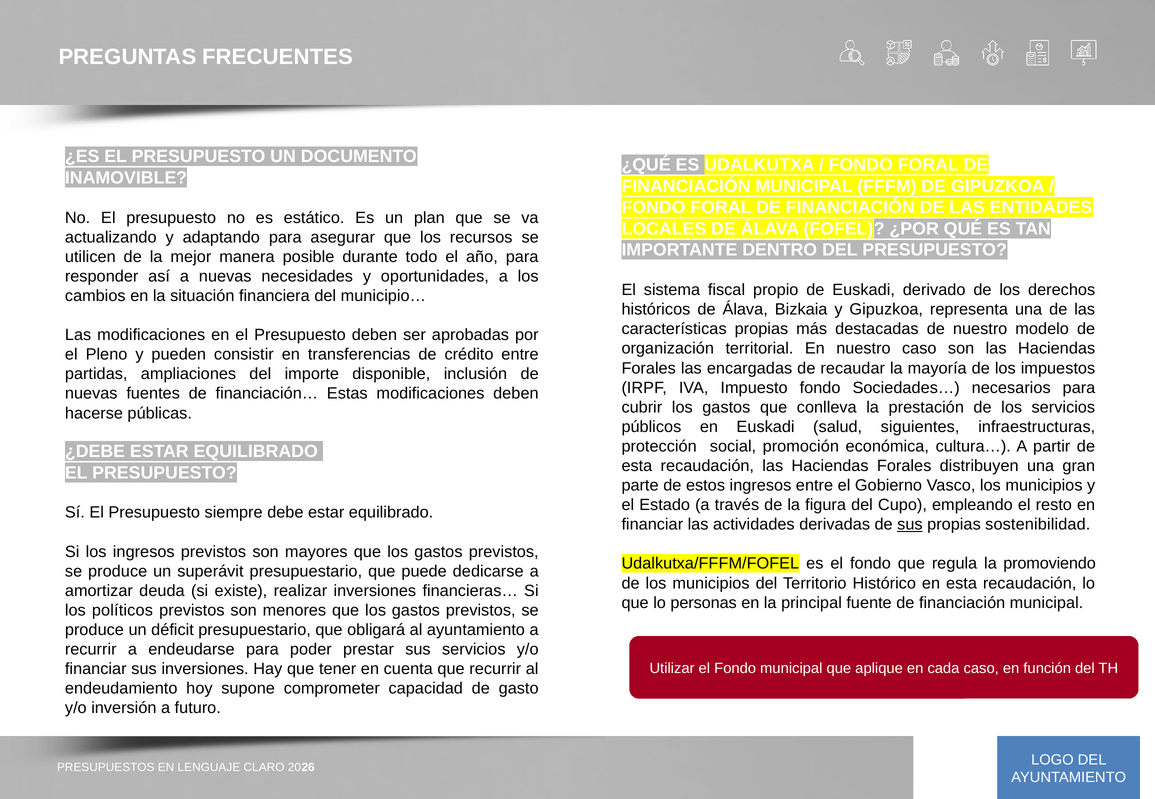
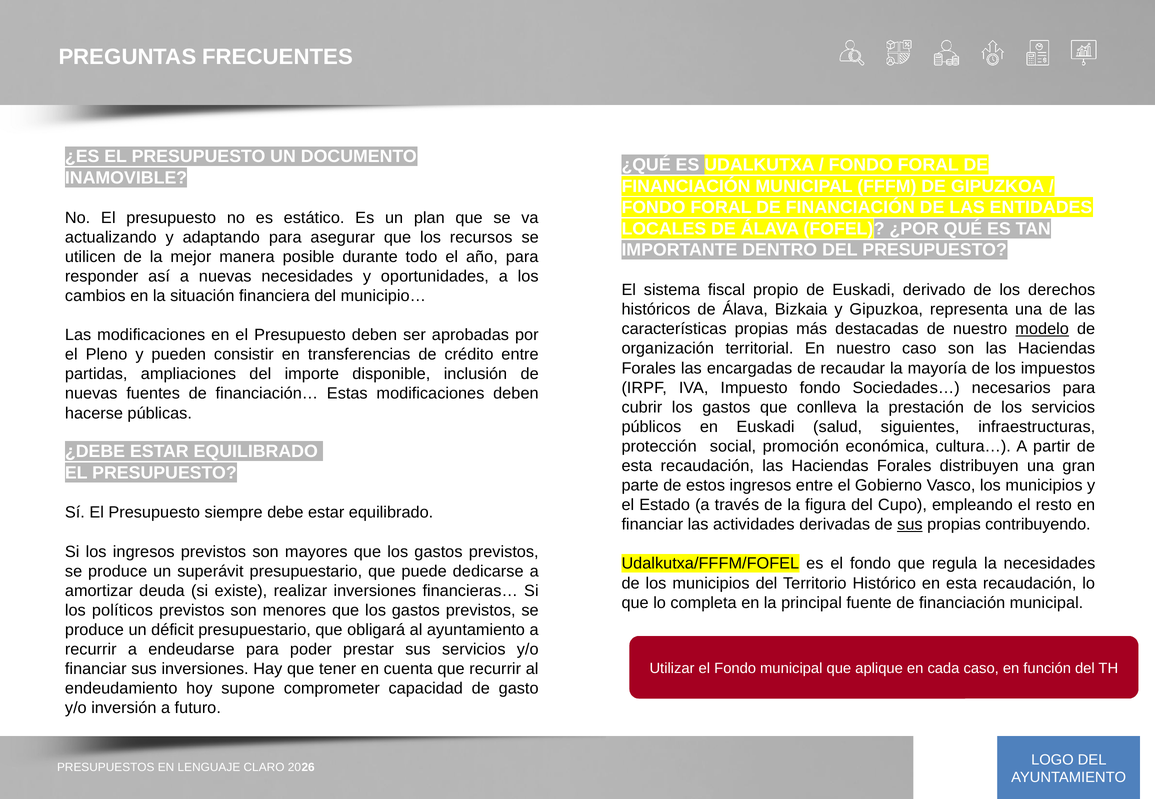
modelo underline: none -> present (1042, 329)
sostenibilidad: sostenibilidad -> contribuyendo (1038, 525)
la promoviendo: promoviendo -> necesidades (1049, 564)
personas: personas -> completa (704, 603)
